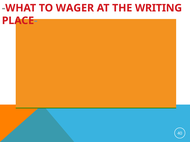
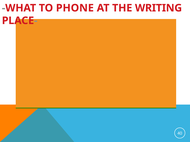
WAGER: WAGER -> PHONE (75, 8)
